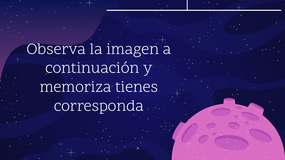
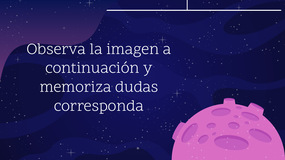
tienes: tienes -> dudas (137, 87)
